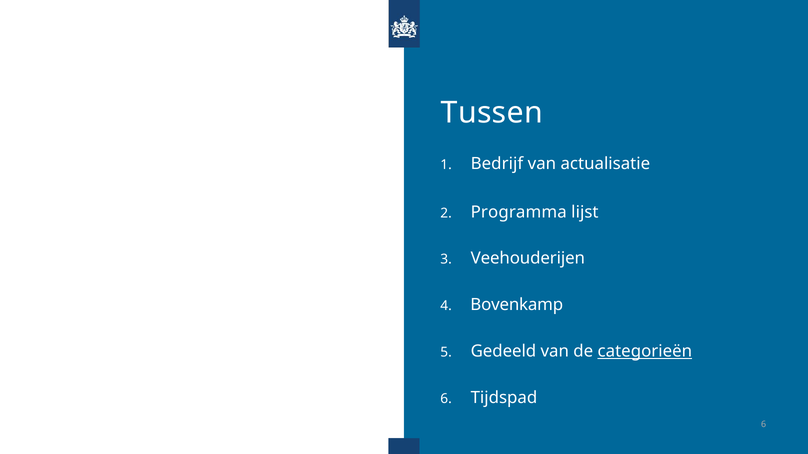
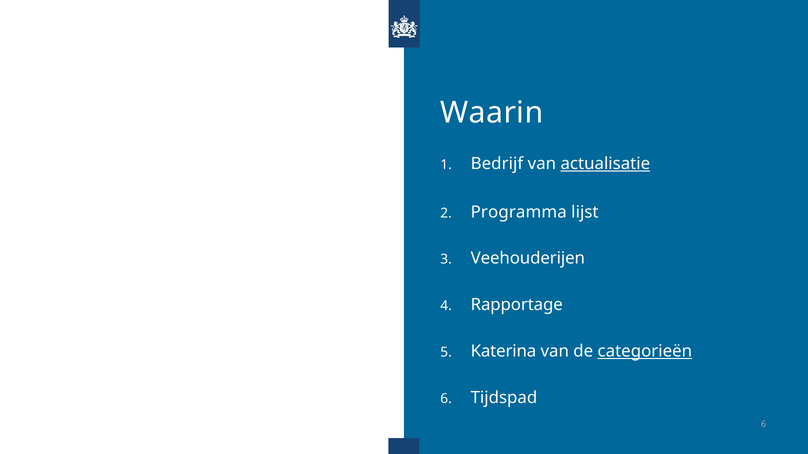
Tussen: Tussen -> Waarin (492, 113)
actualisatie underline: none -> present (605, 164)
Bovenkamp: Bovenkamp -> Rapportage (517, 305)
Gedeeld: Gedeeld -> Katerina (503, 352)
